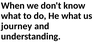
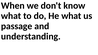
journey: journey -> passage (17, 26)
